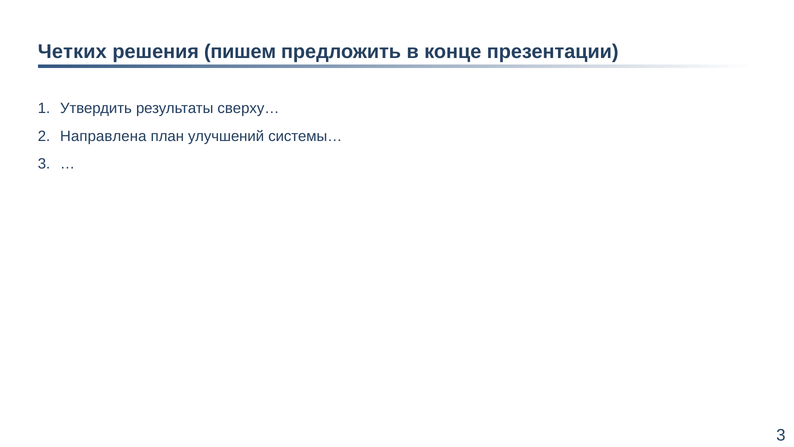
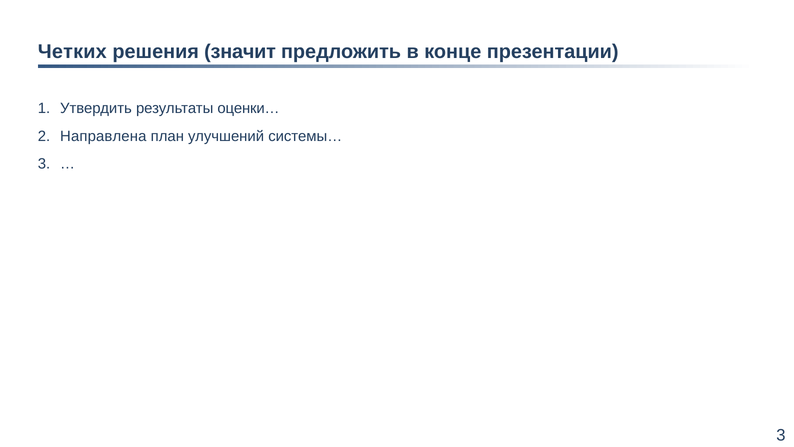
пишем: пишем -> значит (240, 51)
сверху…: сверху… -> оценки… (248, 108)
